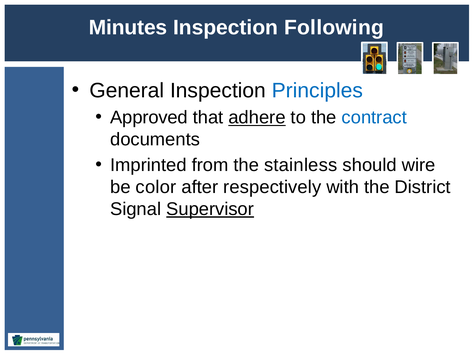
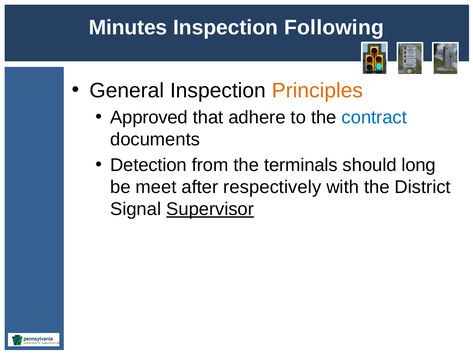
Principles colour: blue -> orange (317, 91)
adhere underline: present -> none (257, 118)
Imprinted: Imprinted -> Detection (148, 165)
stainless: stainless -> terminals (301, 165)
wire: wire -> long (419, 165)
color: color -> meet (156, 188)
